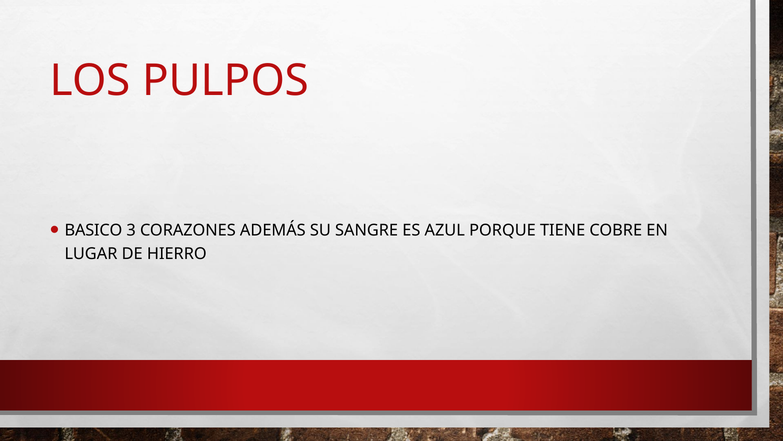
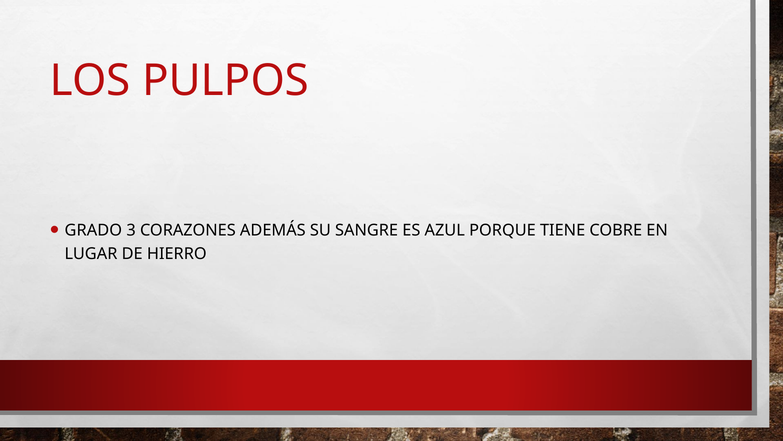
BASICO: BASICO -> GRADO (93, 230)
